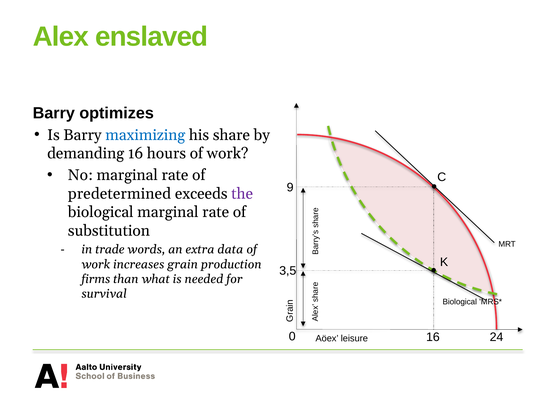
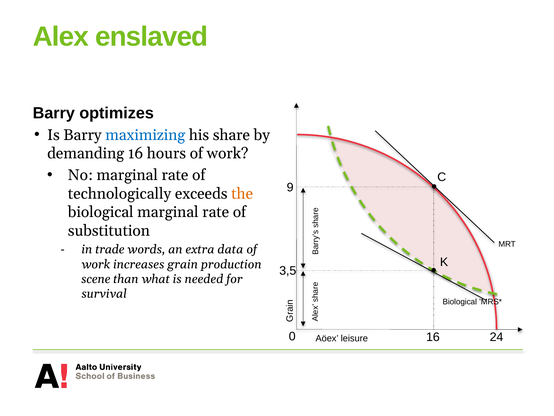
predetermined: predetermined -> technologically (120, 193)
the colour: purple -> orange (242, 193)
firms: firms -> scene (96, 279)
